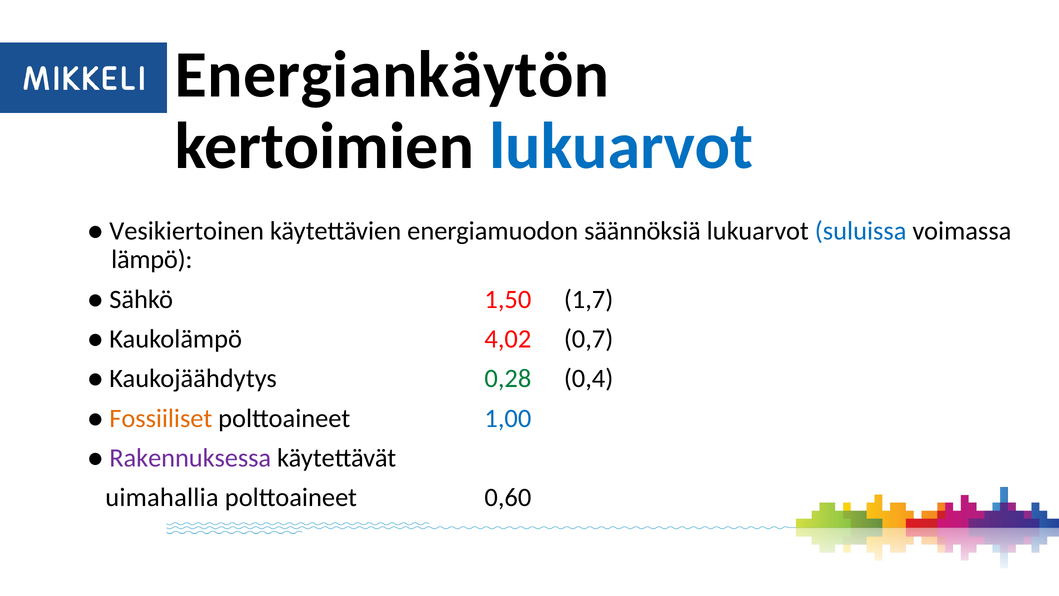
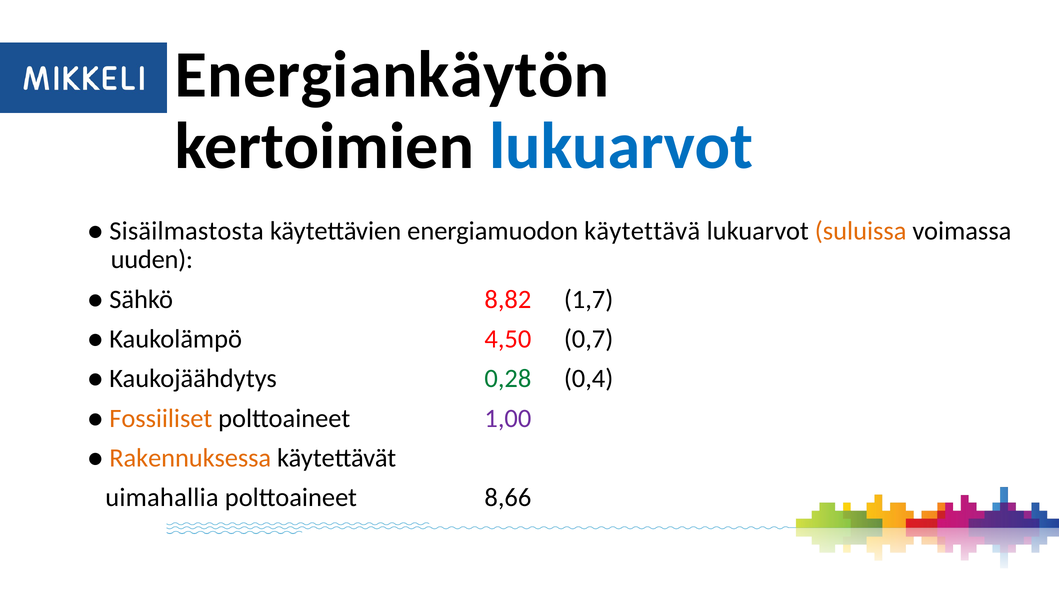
Vesikiertoinen: Vesikiertoinen -> Sisäilmastosta (187, 231)
säännöksiä: säännöksiä -> käytettävä (642, 231)
suluissa colour: blue -> orange (861, 231)
lämpö: lämpö -> uuden (152, 260)
1,50: 1,50 -> 8,82 (508, 299)
4,02: 4,02 -> 4,50 (508, 339)
1,00 colour: blue -> purple (508, 418)
Rakennuksessa colour: purple -> orange (190, 458)
0,60: 0,60 -> 8,66 (508, 497)
